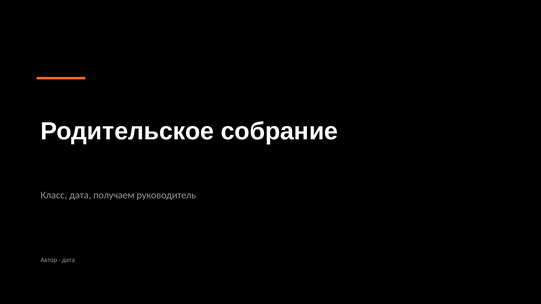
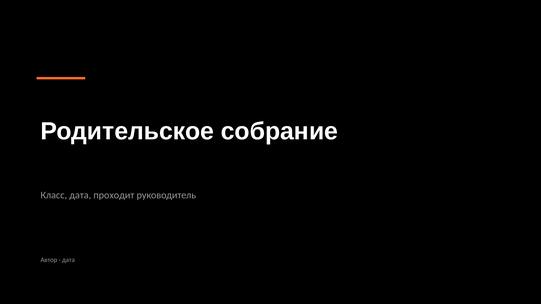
получаем: получаем -> проходит (114, 196)
